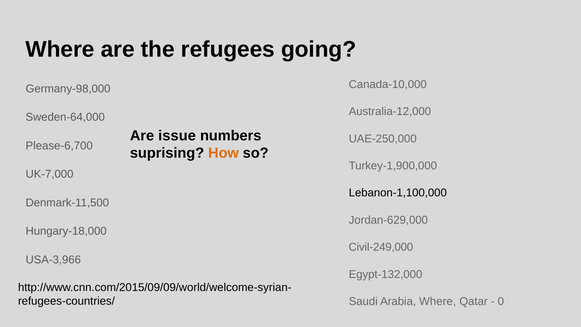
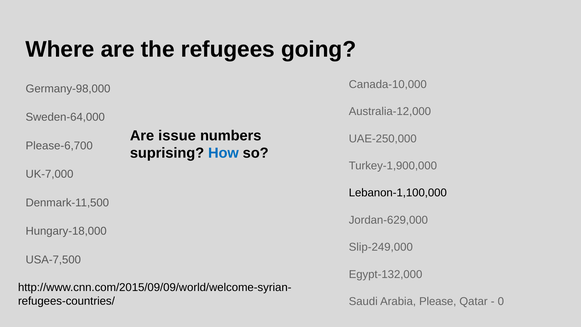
How colour: orange -> blue (223, 153)
Civil-249,000: Civil-249,000 -> Slip-249,000 (381, 247)
USA-3,966: USA-3,966 -> USA-7,500 (53, 259)
Arabia Where: Where -> Please (438, 301)
